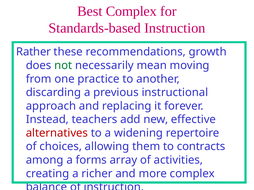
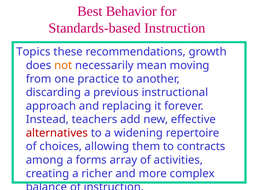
Best Complex: Complex -> Behavior (131, 11)
Rather: Rather -> Topics (33, 52)
not colour: green -> orange (63, 66)
